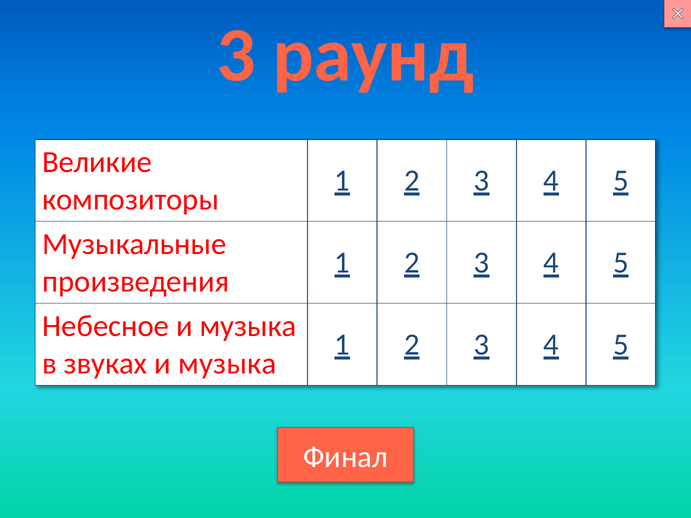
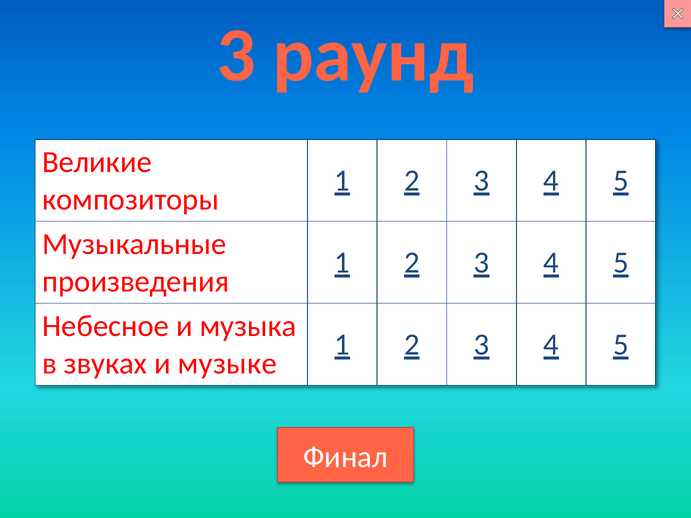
звуках и музыка: музыка -> музыке (227, 364)
